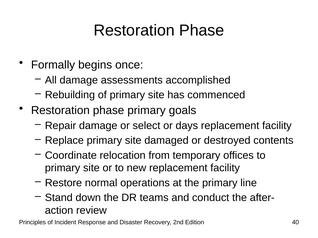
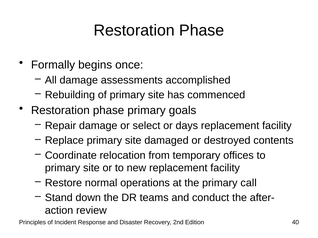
line: line -> call (249, 183)
